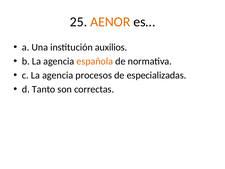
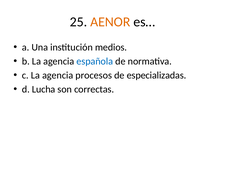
auxilios: auxilios -> medios (111, 47)
española colour: orange -> blue (95, 61)
Tanto: Tanto -> Lucha (44, 89)
